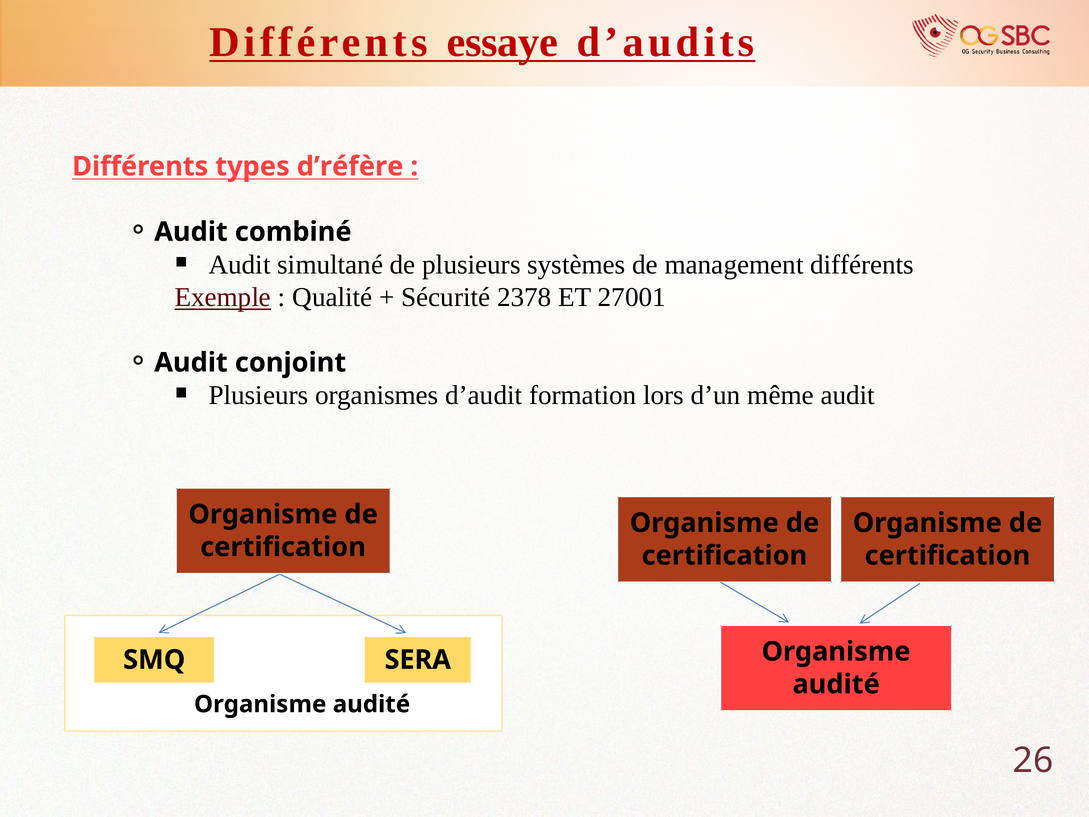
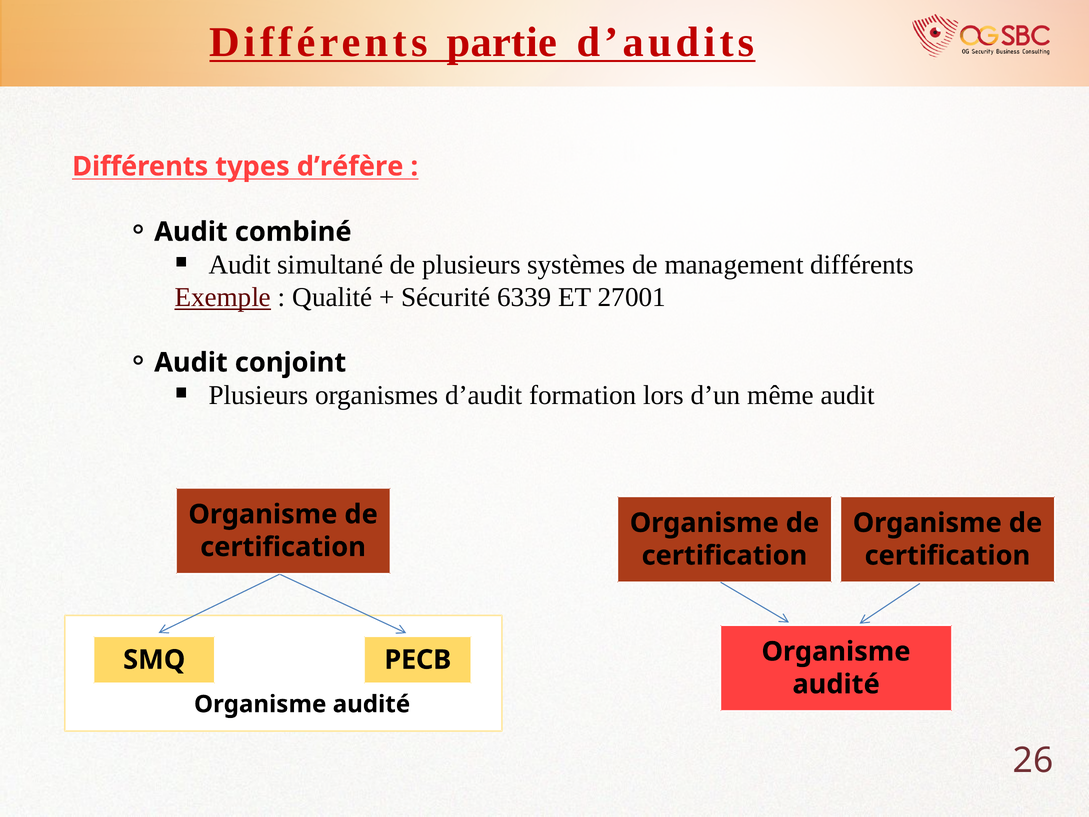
essaye: essaye -> partie (502, 42)
2378: 2378 -> 6339 (524, 297)
SERA: SERA -> PECB (418, 660)
